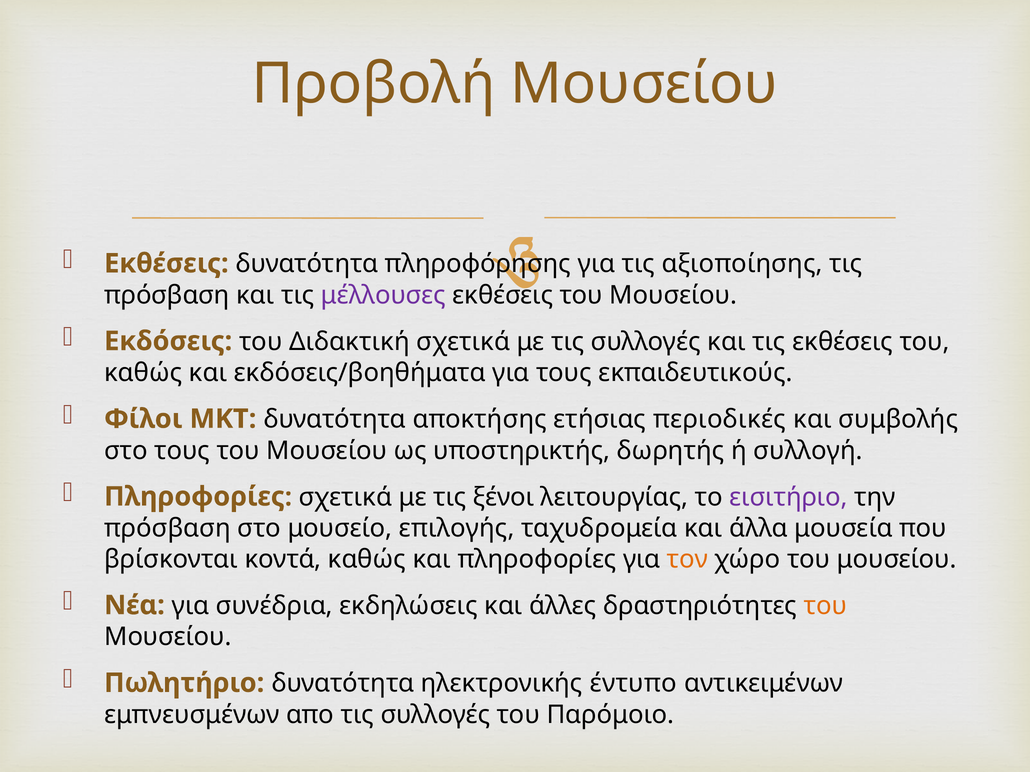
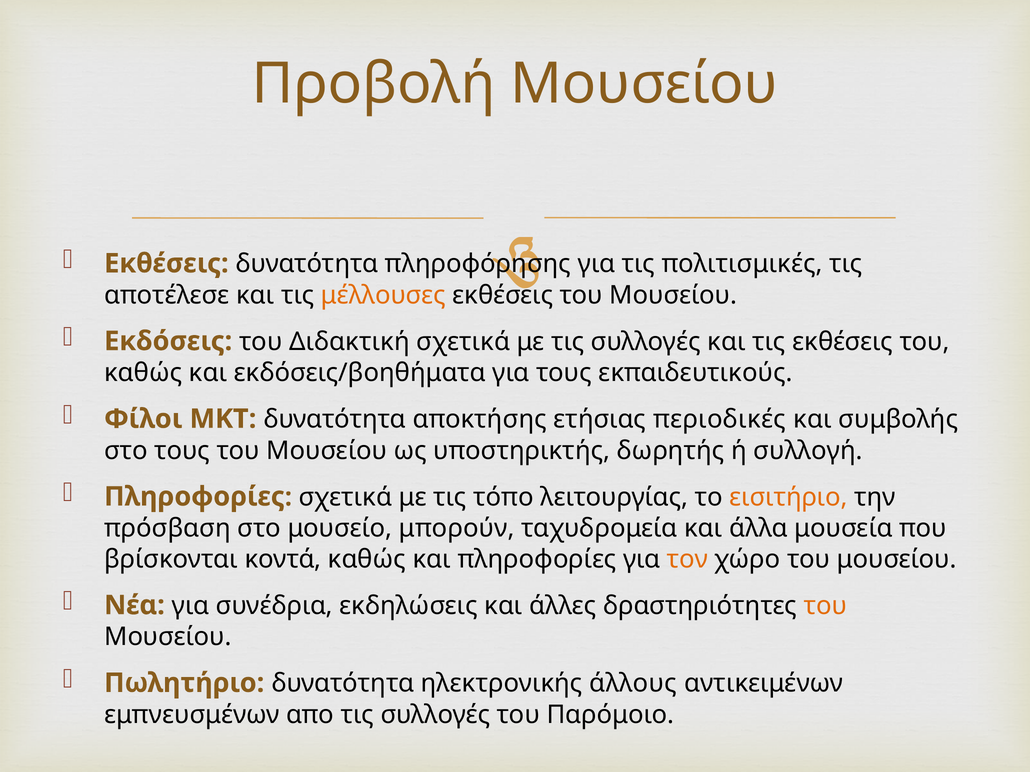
αξιοποίησης: αξιοποίησης -> πολιτισμικές (742, 264)
πρόσβαση: πρόσβαση -> αποτέλεσε (167, 295)
μέλλουσες colour: purple -> orange (383, 295)
ξένοι: ξένοι -> τόπο (503, 497)
εισιτήριο colour: purple -> orange (788, 497)
επιλογής: επιλογής -> μπορούν (457, 529)
έντυπο: έντυπο -> άλλους (633, 684)
